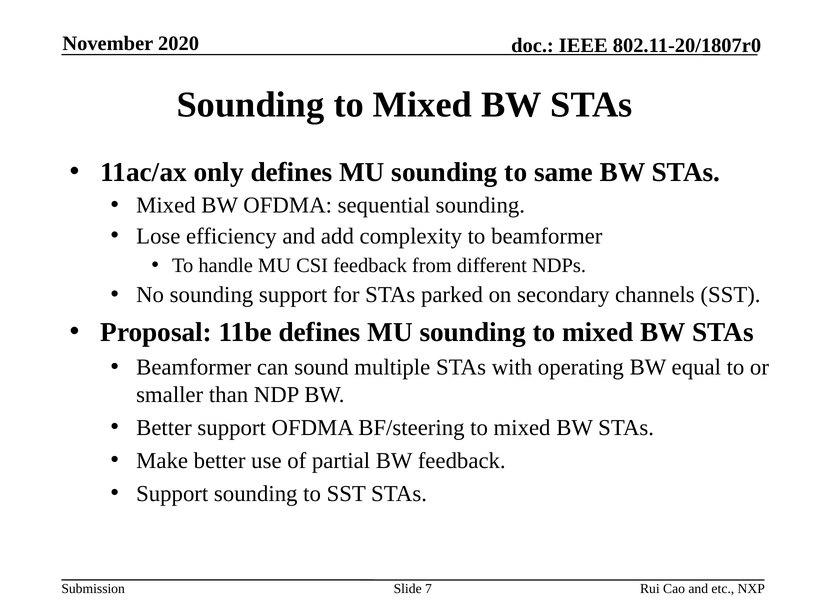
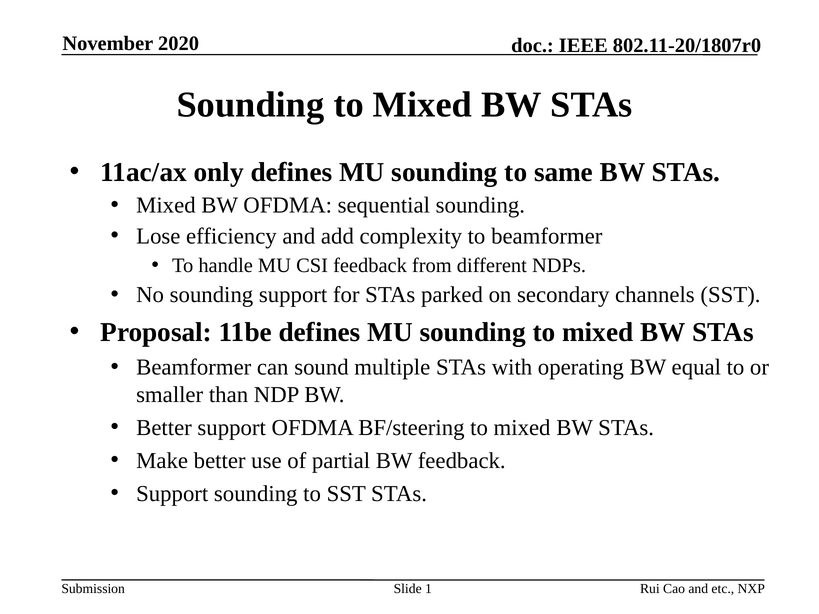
7: 7 -> 1 (429, 589)
